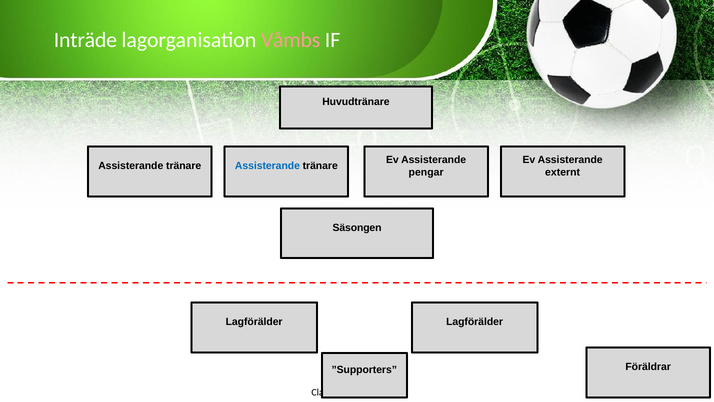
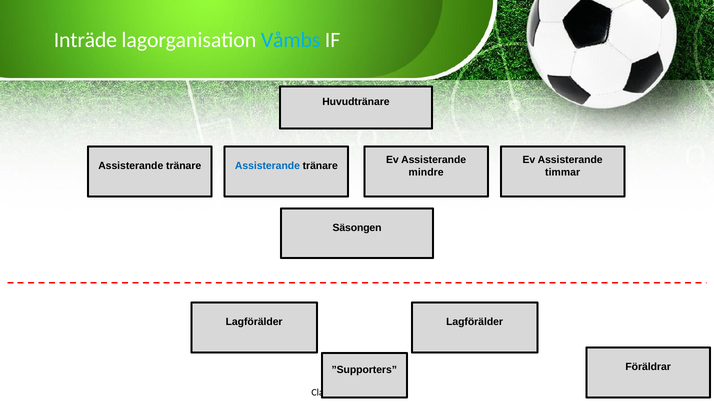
Våmbs colour: pink -> light blue (291, 40)
pengar: pengar -> mindre (426, 172)
externt: externt -> timmar (563, 172)
